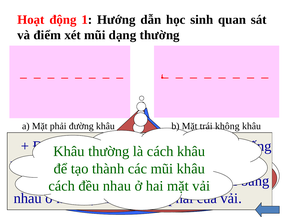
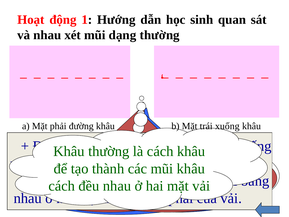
và điểm: điểm -> nhau (47, 35)
không: không -> xuống (227, 126)
